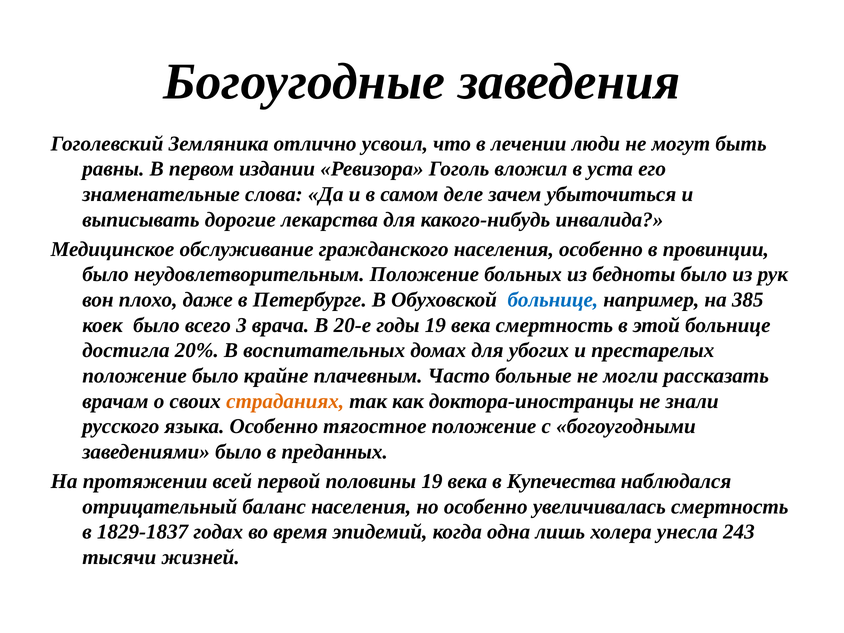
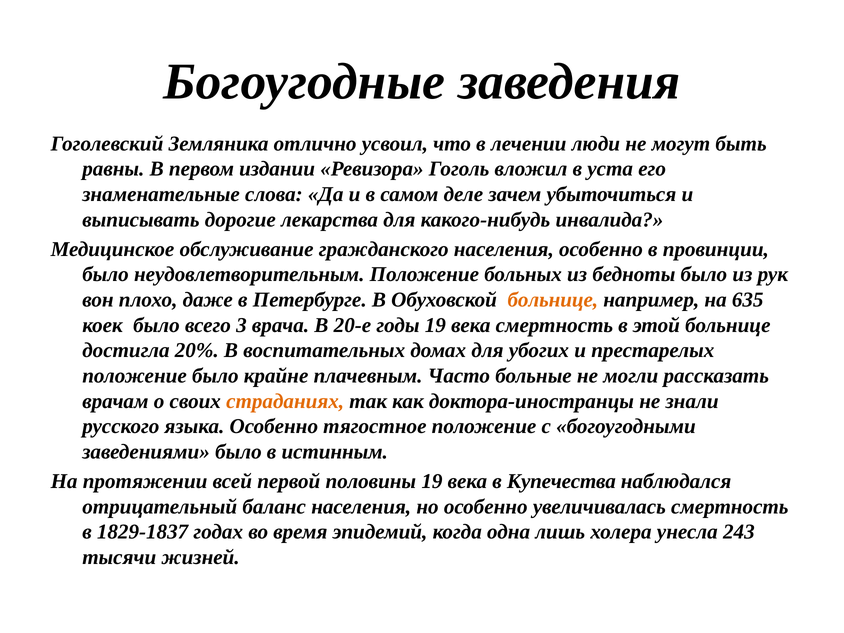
больнице colour: blue -> orange (553, 300)
385: 385 -> 635 (748, 300)
преданных: преданных -> истинным (335, 452)
